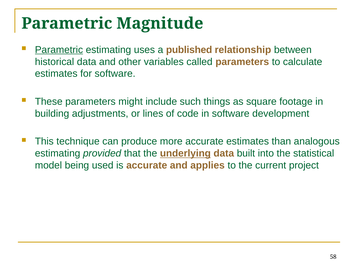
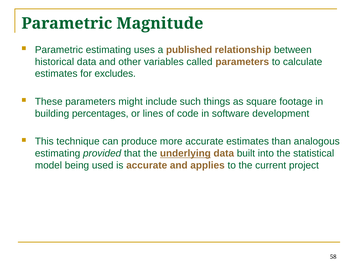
Parametric underline: present -> none (59, 50)
for software: software -> excludes (115, 74)
adjustments: adjustments -> percentages (100, 113)
